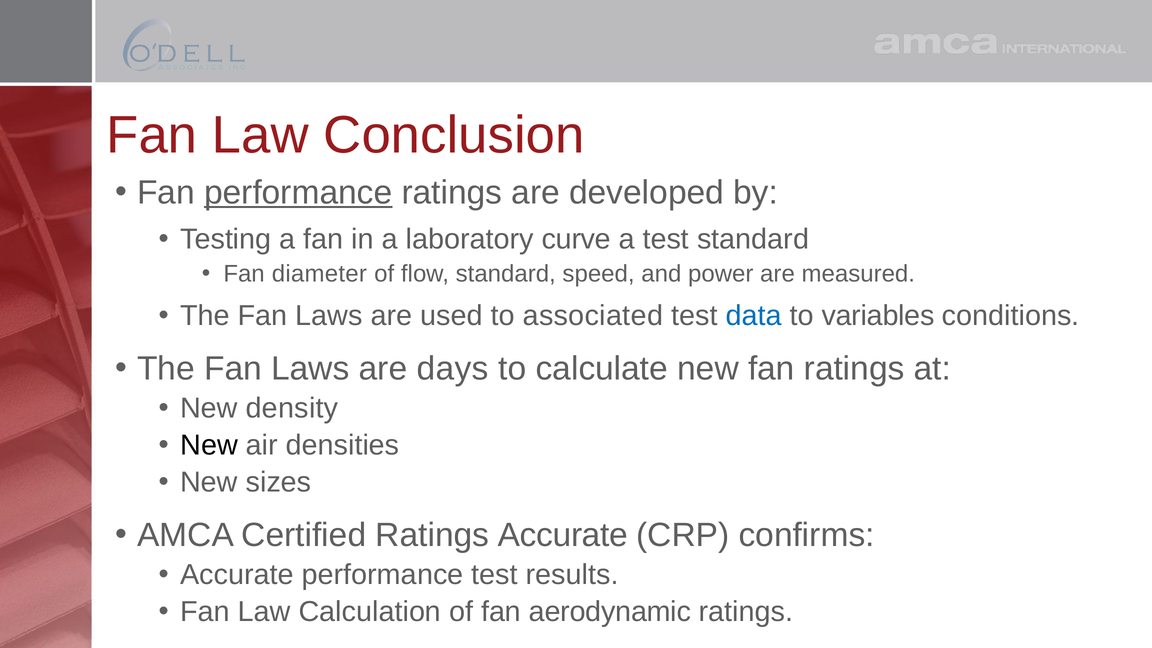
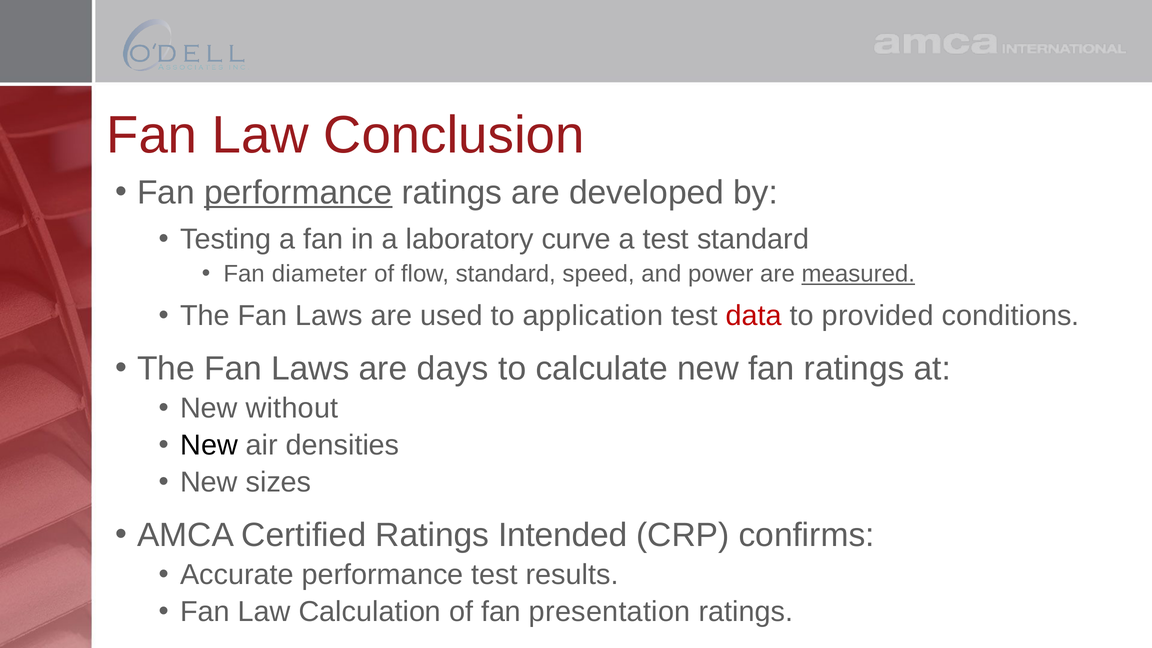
measured underline: none -> present (858, 274)
associated: associated -> application (593, 316)
data colour: blue -> red (754, 316)
variables: variables -> provided (878, 316)
density: density -> without (292, 408)
Ratings Accurate: Accurate -> Intended (563, 535)
aerodynamic: aerodynamic -> presentation (610, 612)
